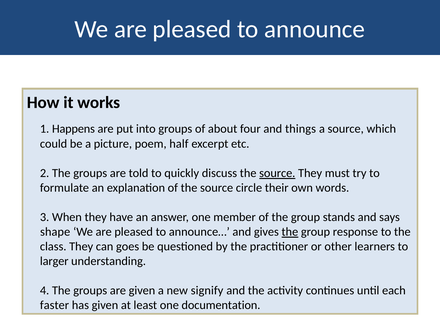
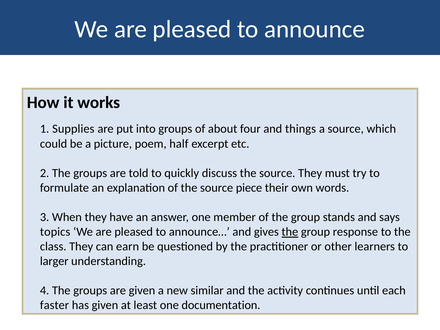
Happens: Happens -> Supplies (73, 129)
source underline: present -> none (277, 173)
circle: circle -> piece (249, 188)
shape: shape -> topics (55, 232)
goes: goes -> earn (128, 247)
signify: signify -> similar (207, 291)
